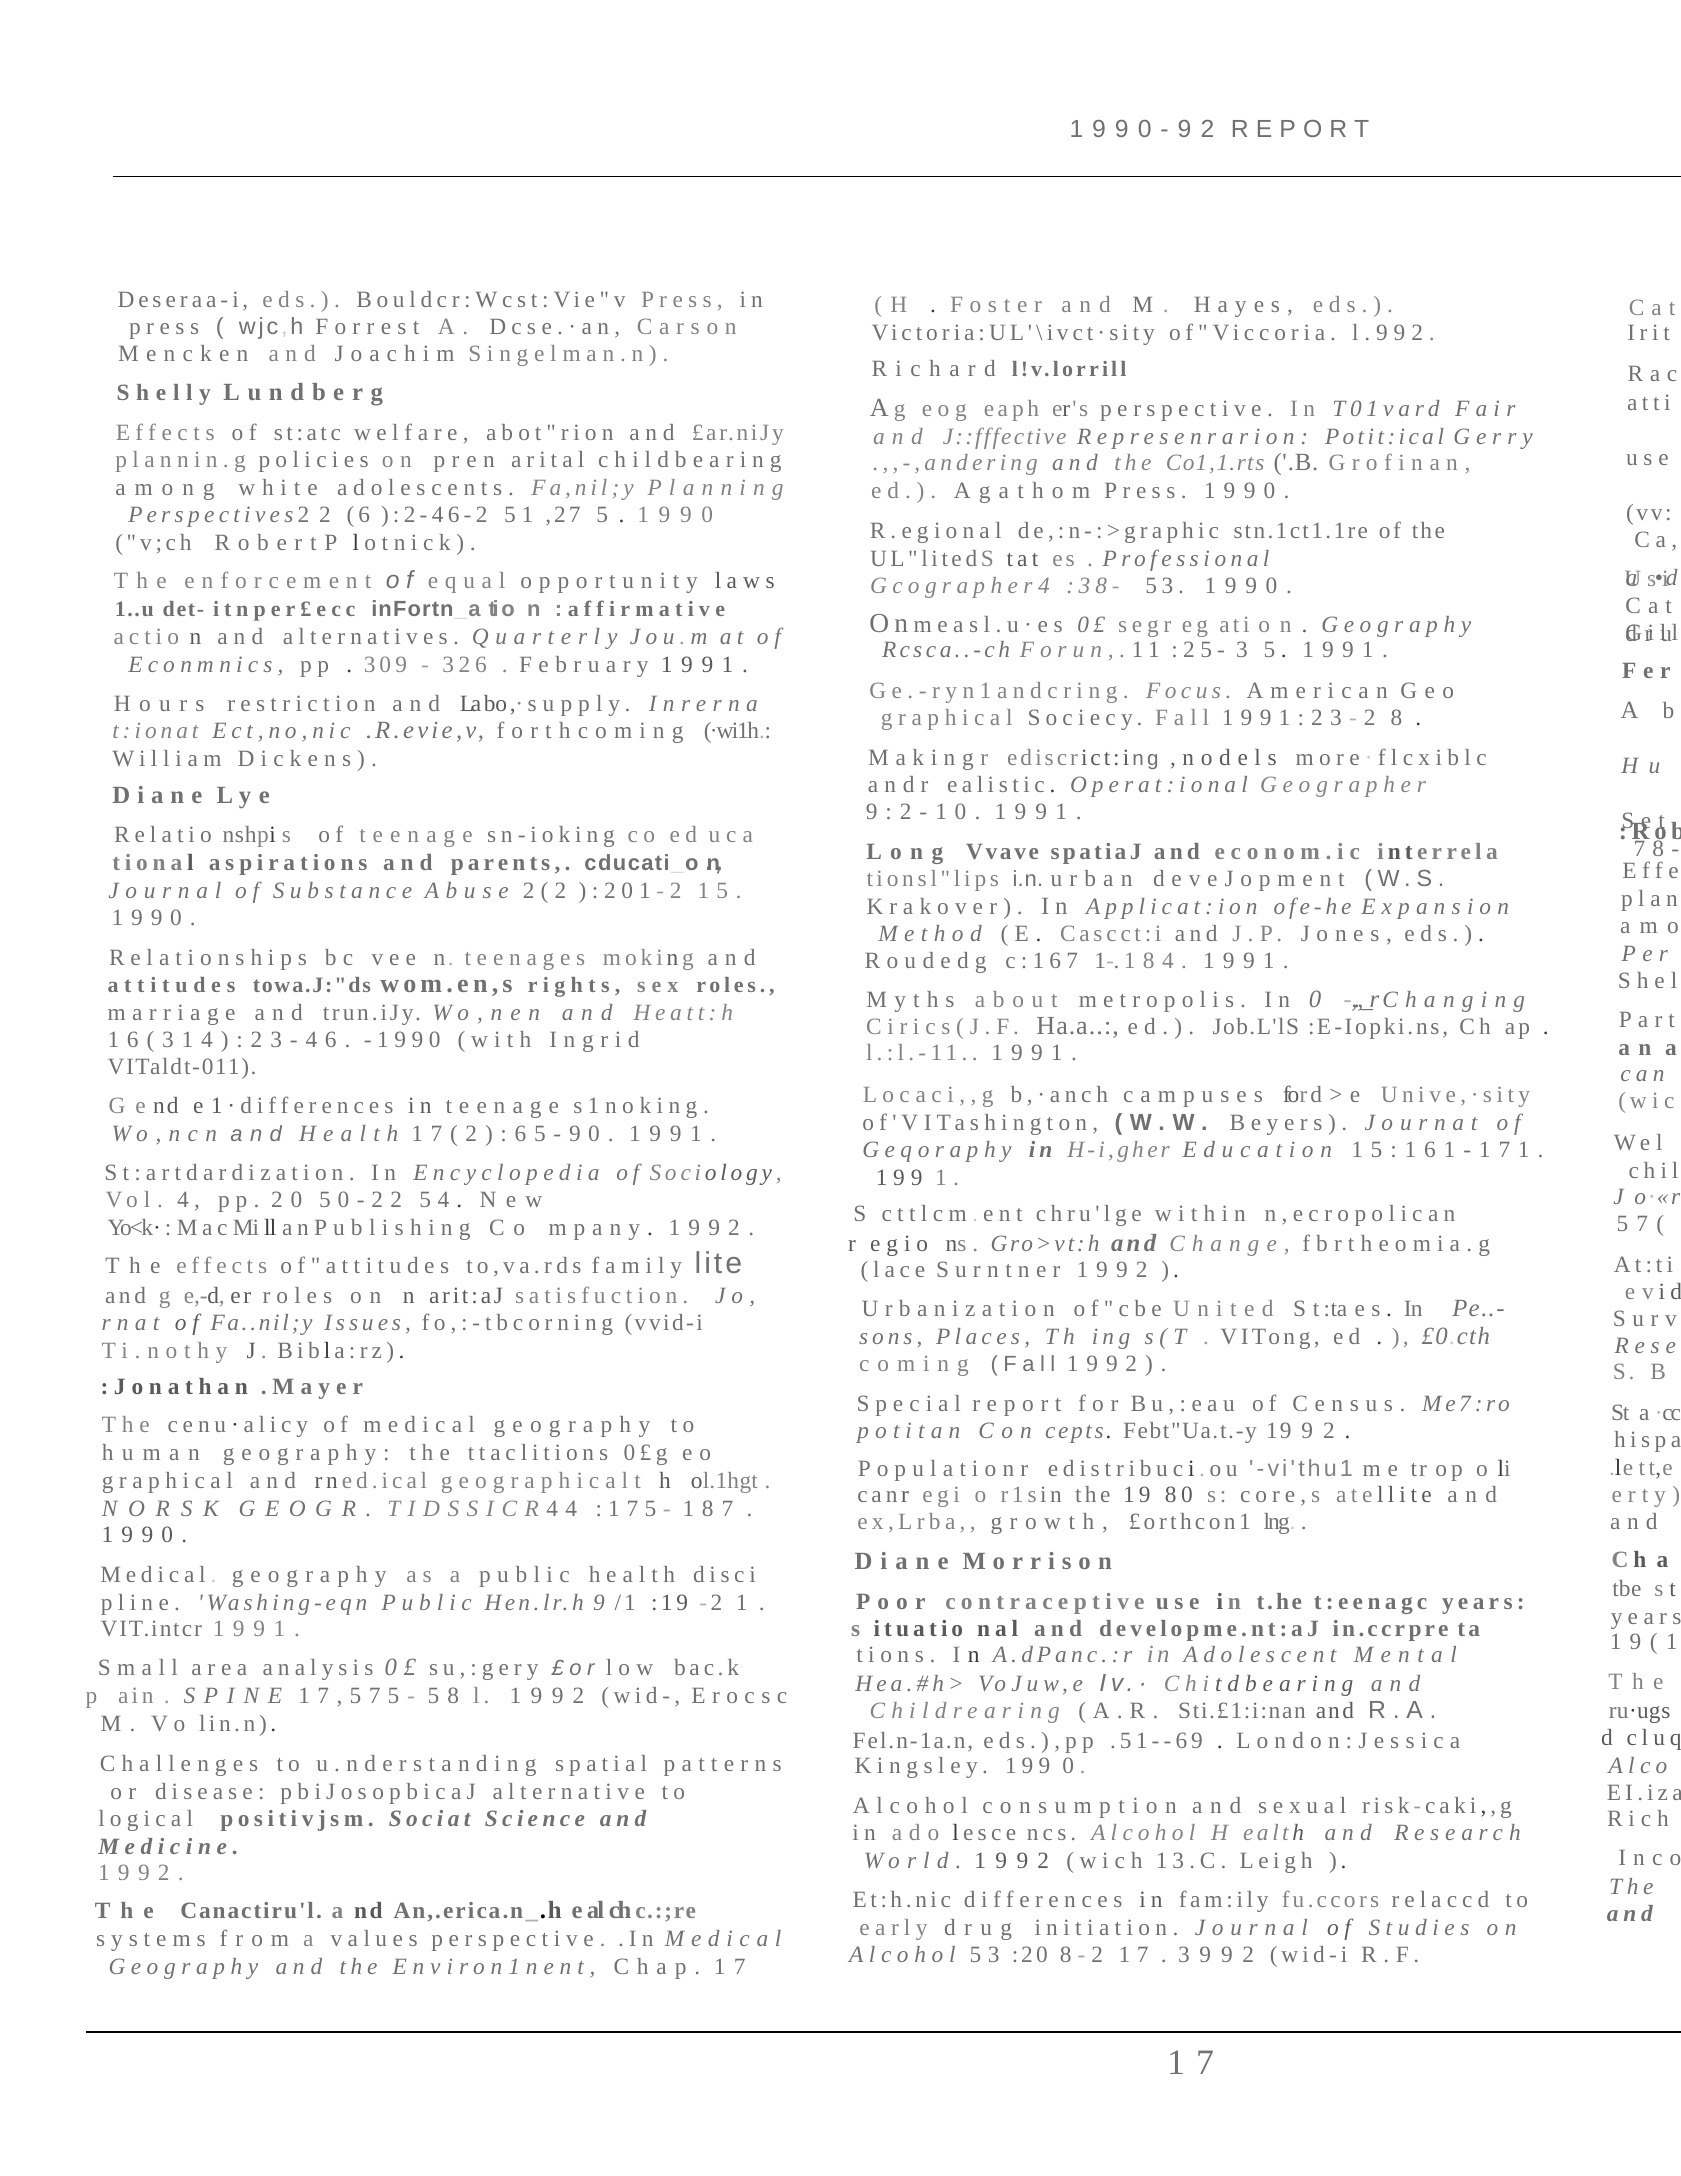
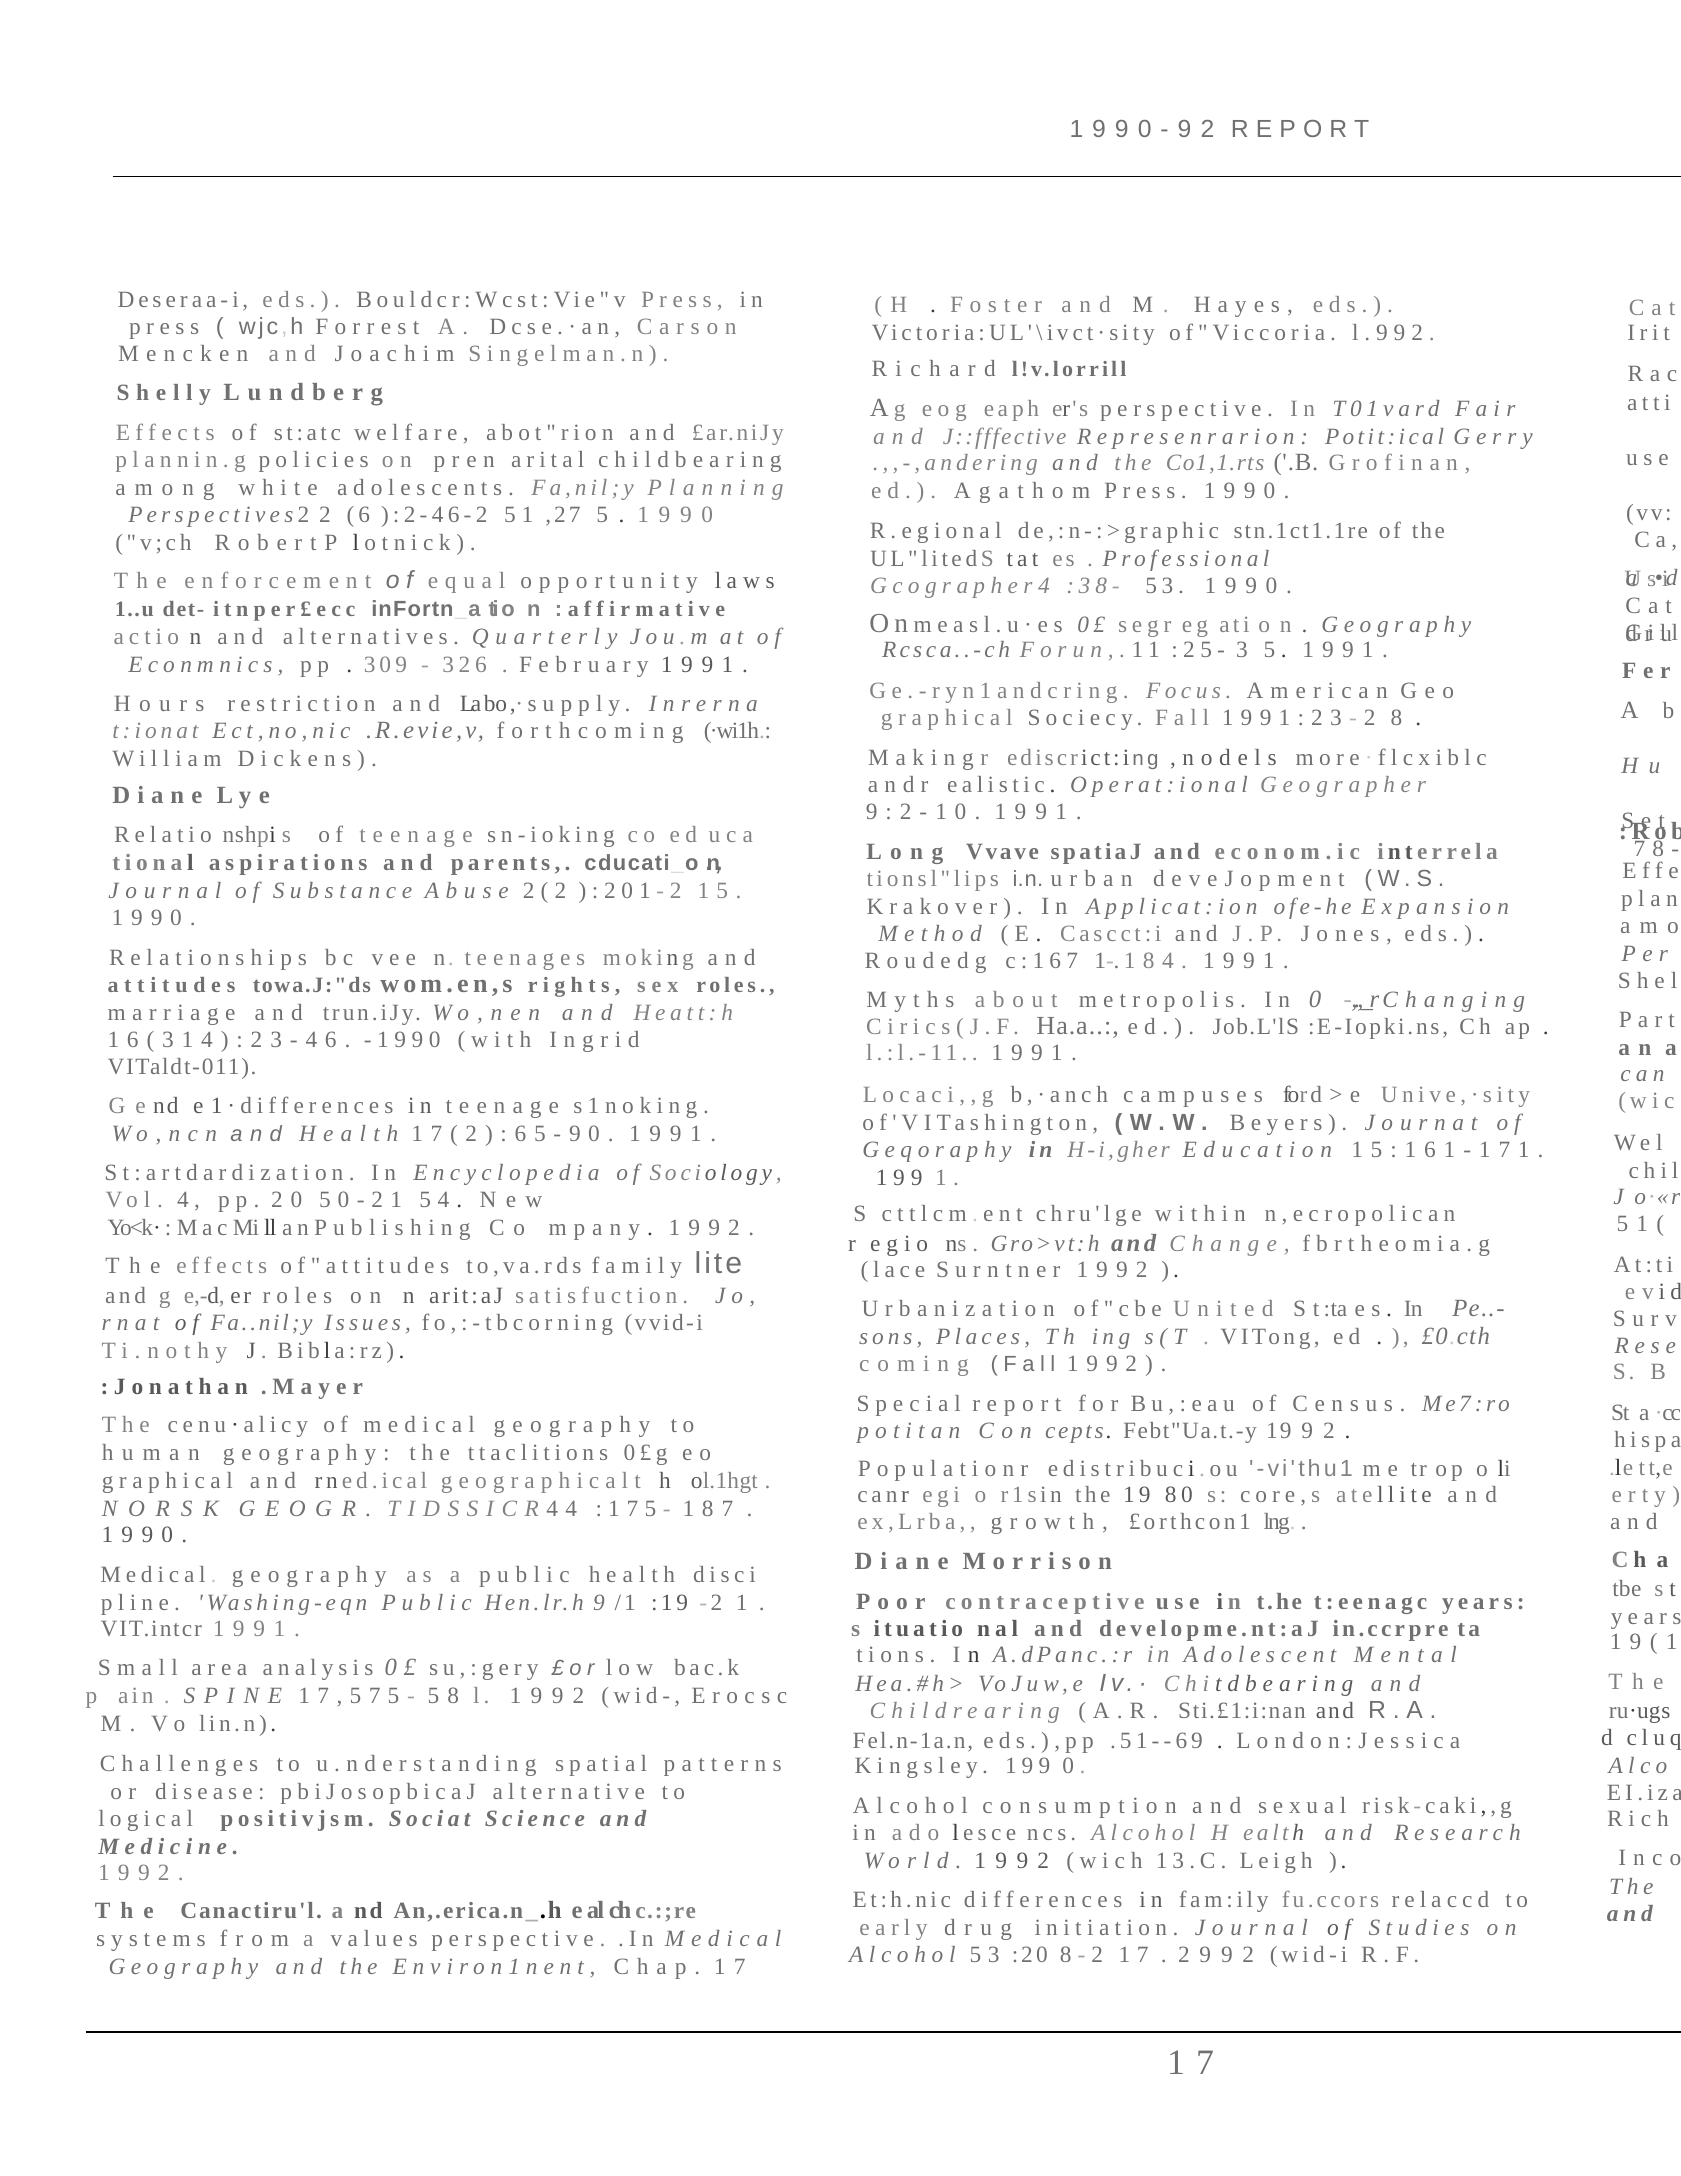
2: 2 -> 1 (396, 1200)
7: 7 -> 1 (1642, 1224)
3: 3 -> 2 (1184, 1955)
